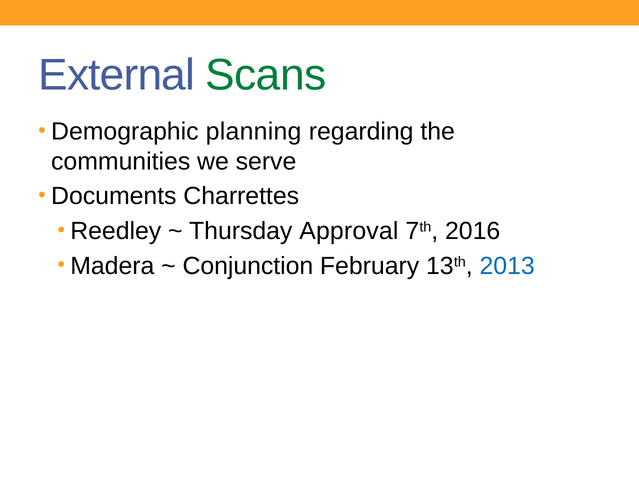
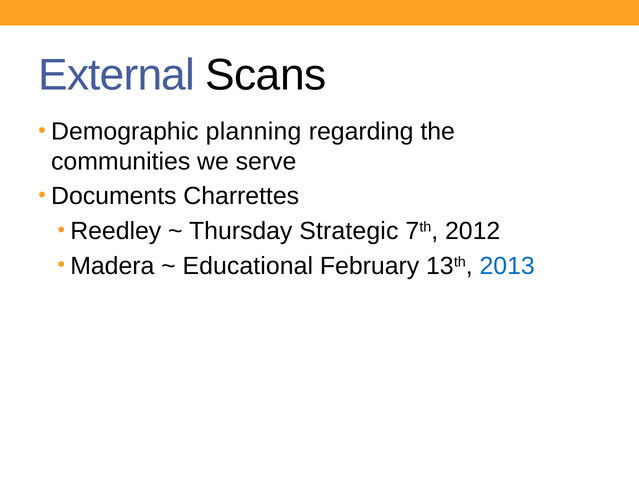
Scans colour: green -> black (266, 75)
Approval: Approval -> Strategic (349, 231)
2016: 2016 -> 2012 (473, 231)
Conjunction: Conjunction -> Educational (248, 266)
